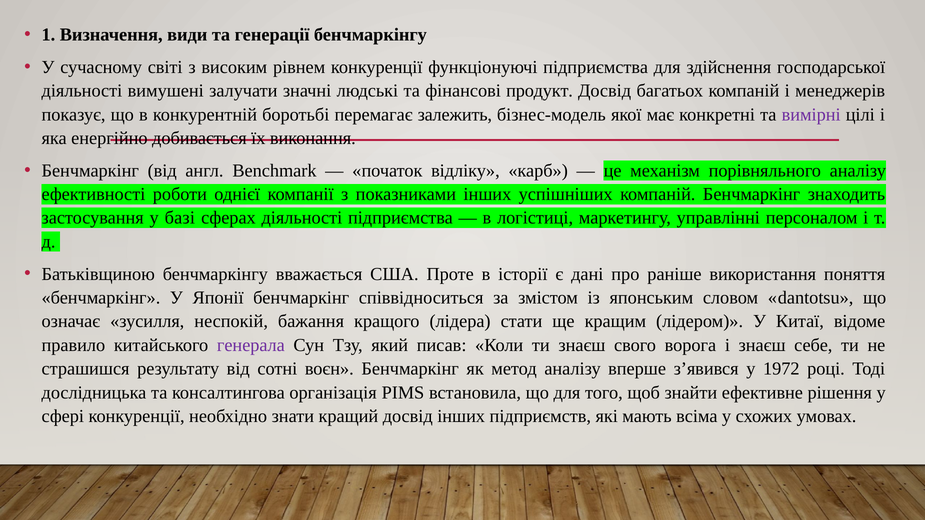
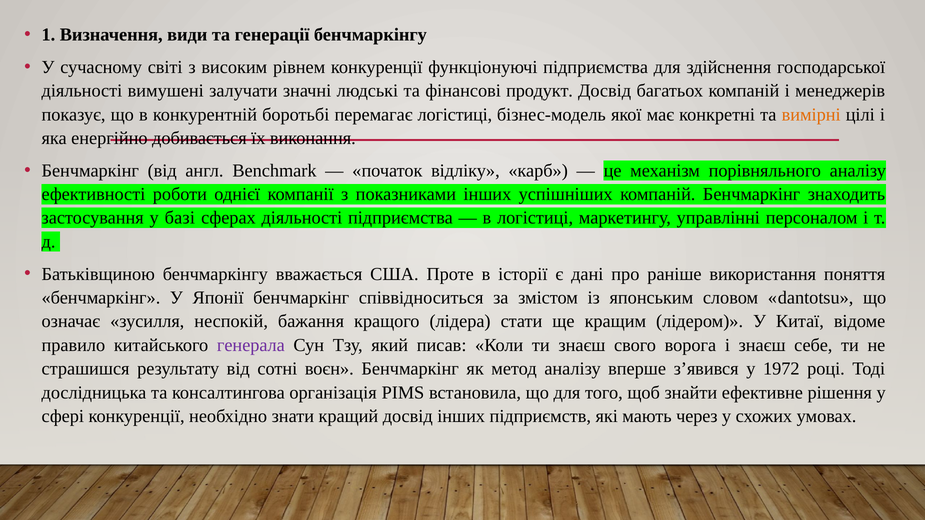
перемагає залежить: залежить -> логістиці (455, 115)
вимірні colour: purple -> orange (811, 115)
всіма: всіма -> через (697, 416)
